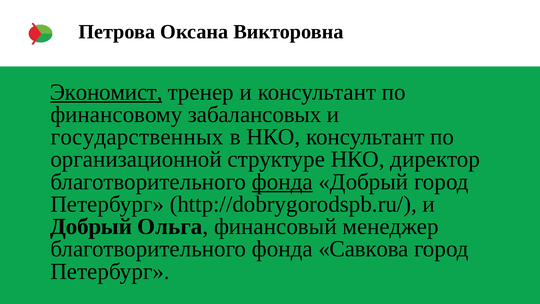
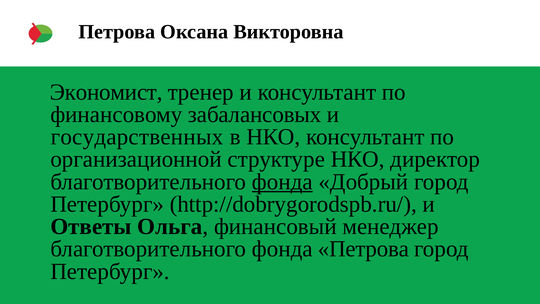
Экономист underline: present -> none (106, 92)
Добрый: Добрый -> Ответы (91, 226)
фонда Савкова: Савкова -> Петрова (363, 249)
